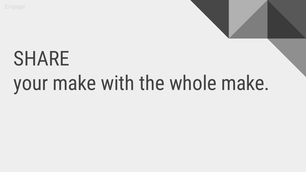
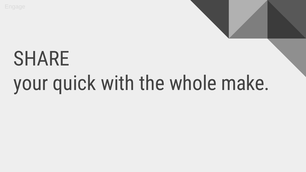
your make: make -> quick (74, 84)
